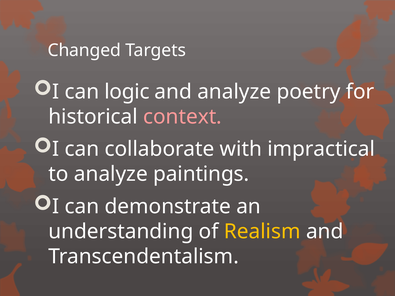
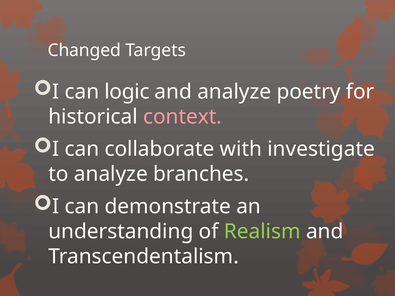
impractical: impractical -> investigate (321, 149)
paintings: paintings -> branches (201, 174)
Realism colour: yellow -> light green (262, 232)
